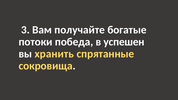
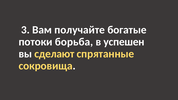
победа: победа -> борьба (74, 42)
хранить: хранить -> сделают (54, 54)
